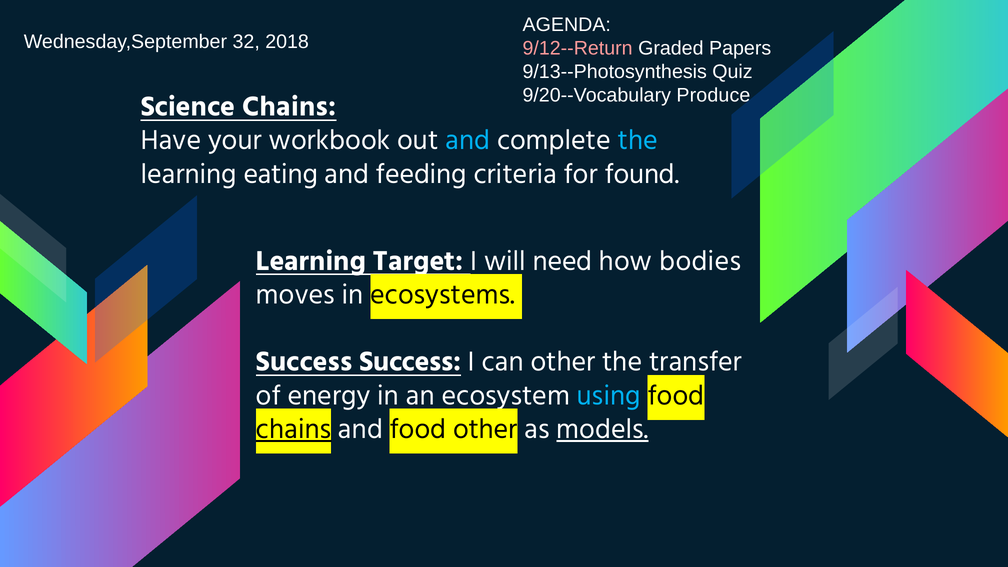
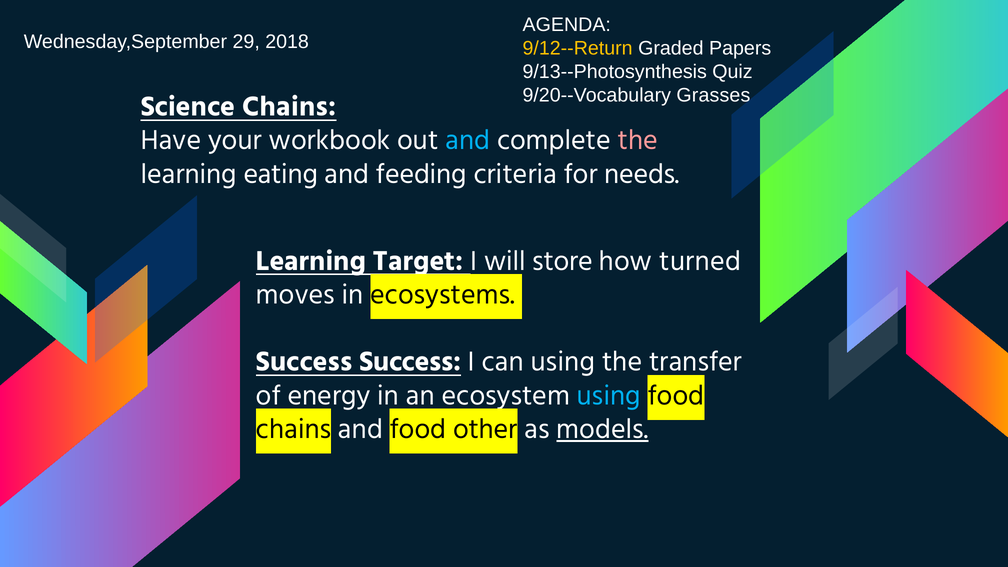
32: 32 -> 29 (246, 42)
9/12--Return colour: pink -> yellow (578, 48)
Produce: Produce -> Grasses (713, 95)
the colour: light blue -> pink (638, 140)
found: found -> needs (642, 174)
need: need -> store (563, 261)
bodies: bodies -> turned (700, 261)
can other: other -> using (563, 362)
chains underline: present -> none (294, 429)
